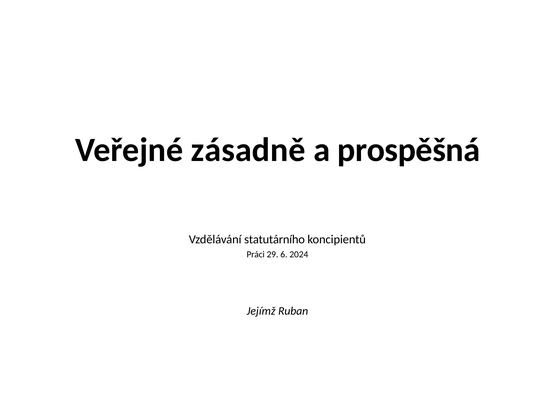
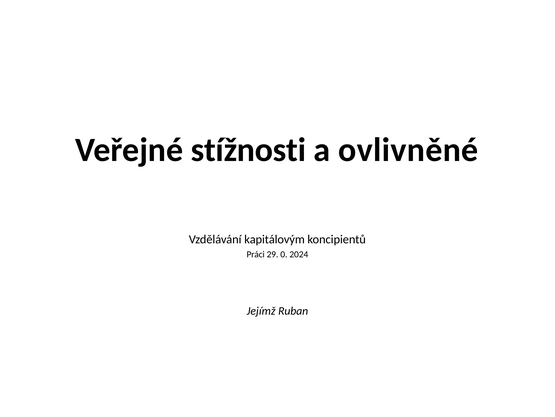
zásadně: zásadně -> stížnosti (248, 150)
prospěšná: prospěšná -> ovlivněné (408, 150)
statutárního: statutárního -> kapitálovým (275, 239)
6: 6 -> 0 (284, 254)
